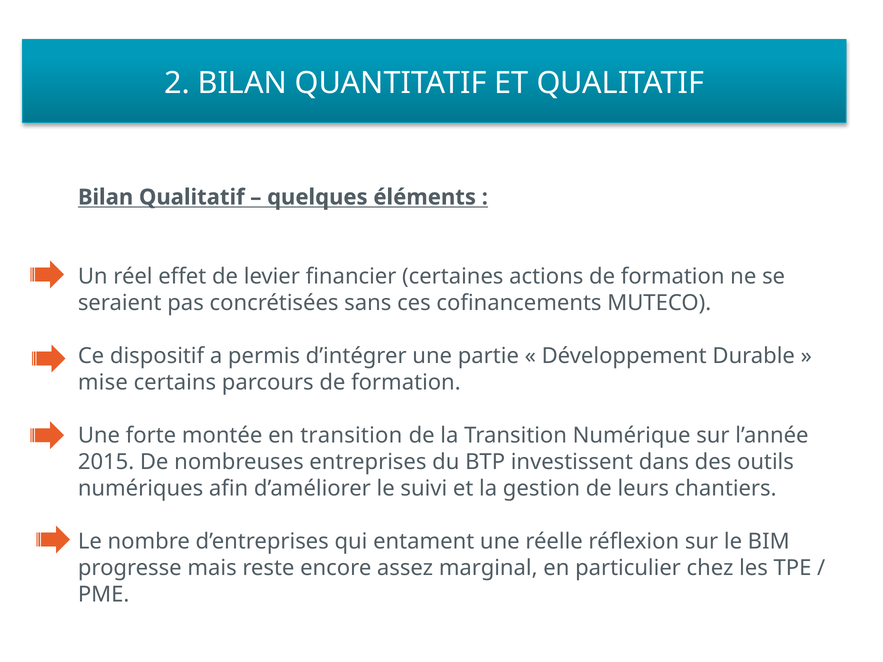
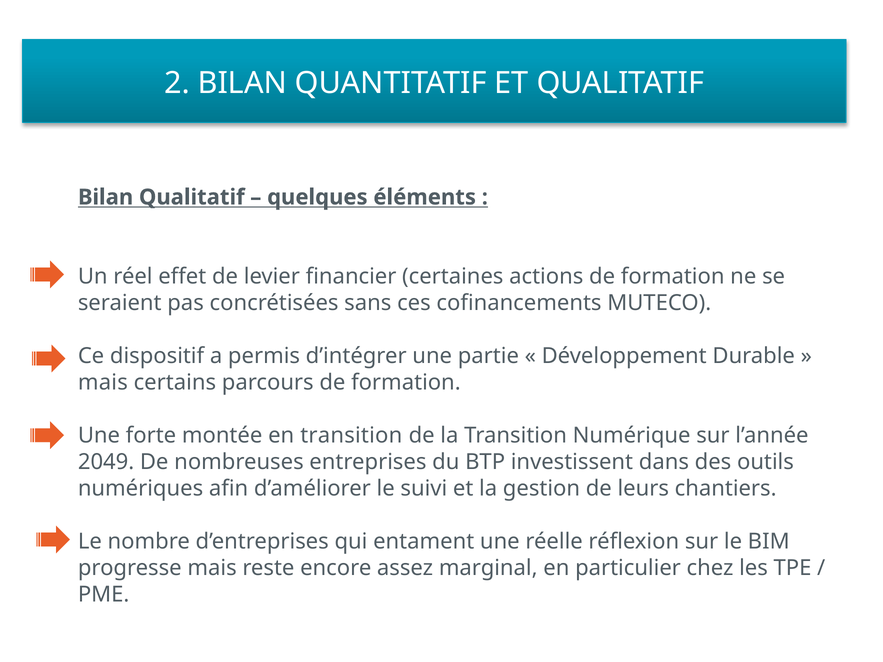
mise: mise -> mais (103, 383)
2015: 2015 -> 2049 (106, 462)
